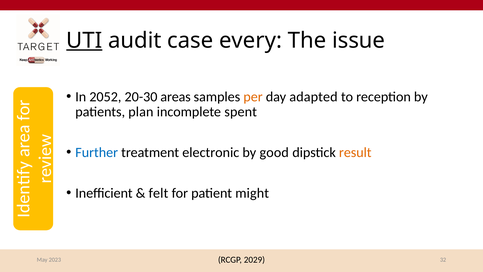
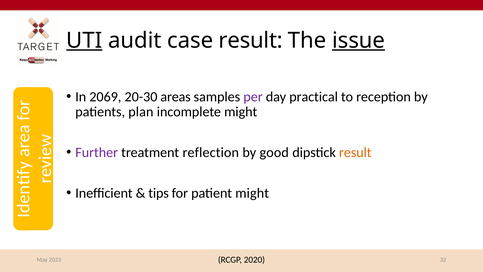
case every: every -> result (251, 41)
issue underline: none -> present (359, 41)
2052: 2052 -> 2069 (105, 97)
per colour: orange -> purple (253, 97)
adapted: adapted -> practical (314, 97)
incomplete spent: spent -> might (241, 112)
Further colour: blue -> purple (97, 152)
electronic: electronic -> reflection (211, 152)
felt: felt -> tips (159, 193)
2029: 2029 -> 2020 (254, 260)
